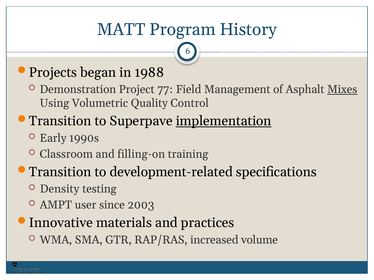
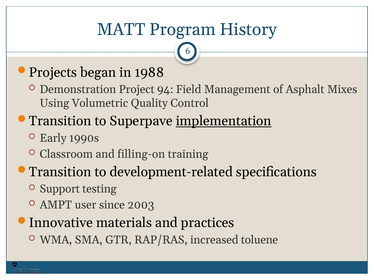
77: 77 -> 94 (165, 90)
Mixes underline: present -> none (342, 90)
Density: Density -> Support (60, 189)
volume: volume -> toluene (259, 240)
